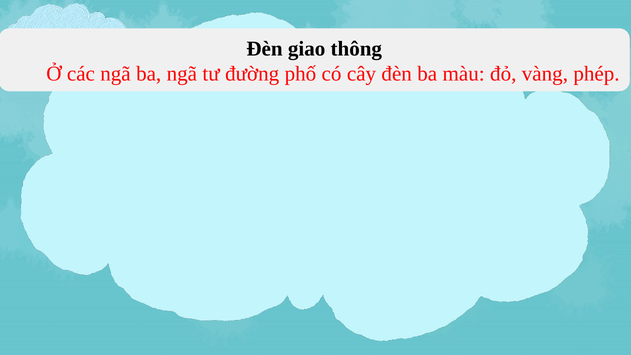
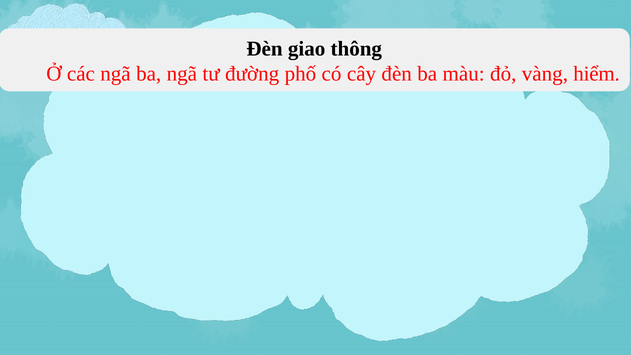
phép: phép -> hiểm (597, 74)
